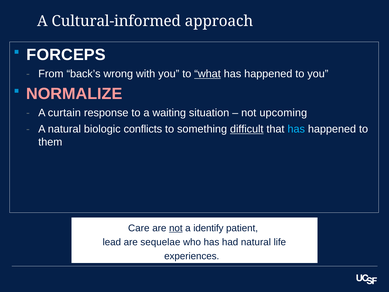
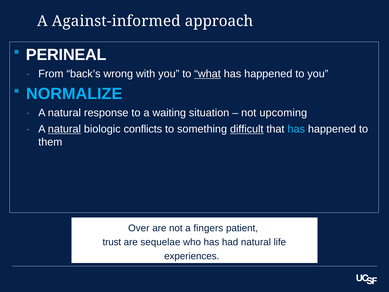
Cultural-informed: Cultural-informed -> Against-informed (116, 21)
FORCEPS: FORCEPS -> PERINEAL (66, 55)
NORMALIZE colour: pink -> light blue (74, 94)
curtain: curtain -> natural (64, 113)
natural underline: none -> present (64, 129)
Care: Care -> Over (139, 228)
not underline: present -> none (176, 228)
identify: identify -> fingers (208, 228)
lead: lead -> trust (112, 242)
